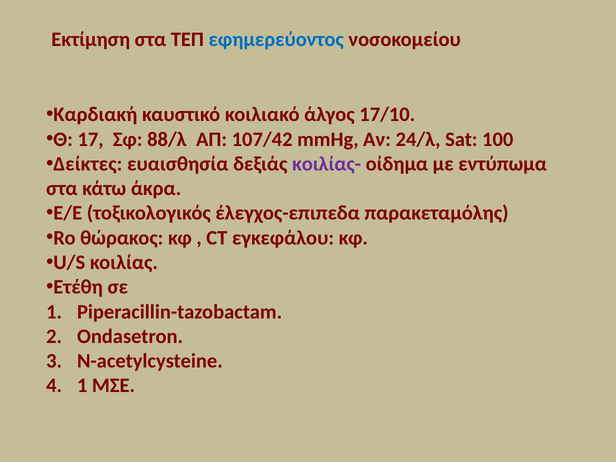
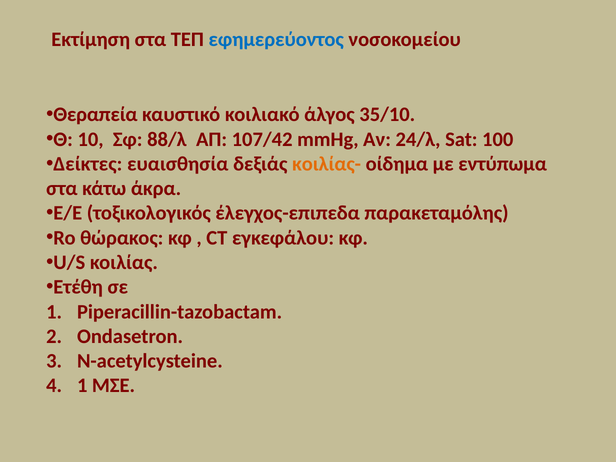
Καρδιακή: Καρδιακή -> Θεραπεία (95, 115)
17/10: 17/10 -> 35/10 (387, 115)
17: 17 -> 10 (91, 139)
κοιλίας- colour: purple -> orange (327, 164)
